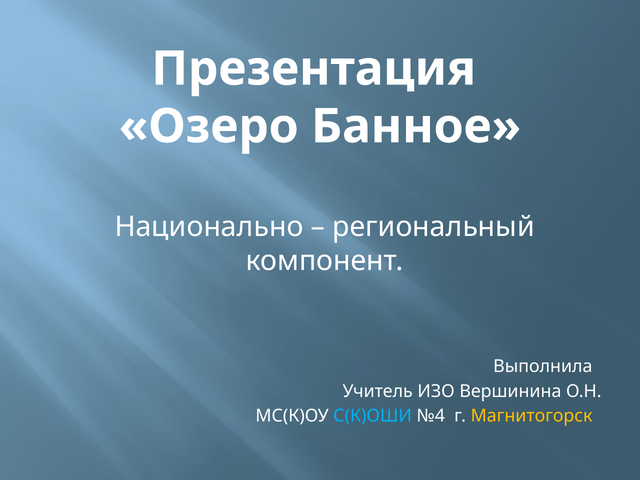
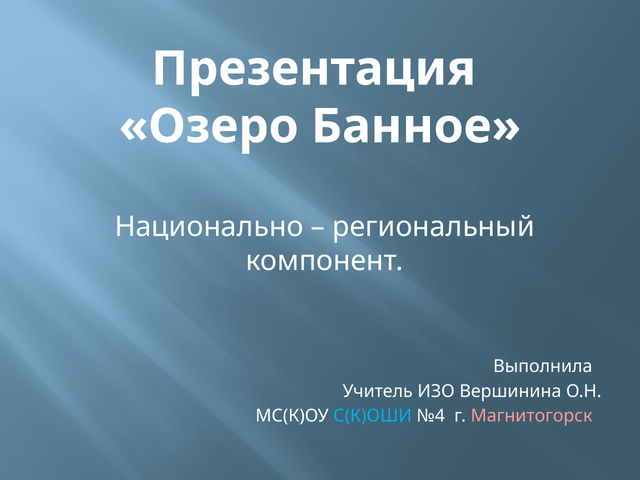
Магнитогорск colour: yellow -> pink (532, 416)
